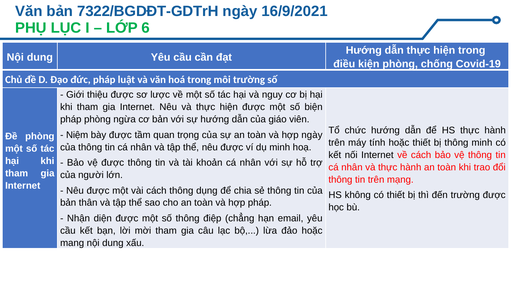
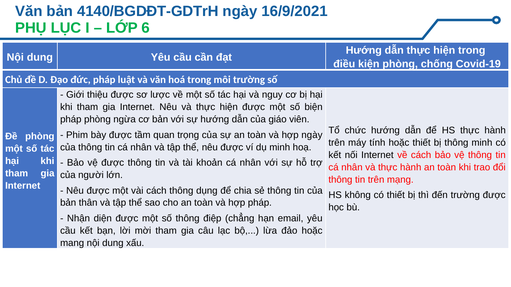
7322/BGDĐT-GDTrH: 7322/BGDĐT-GDTrH -> 4140/BGDĐT-GDTrH (148, 11)
Niệm: Niệm -> Phim (77, 135)
